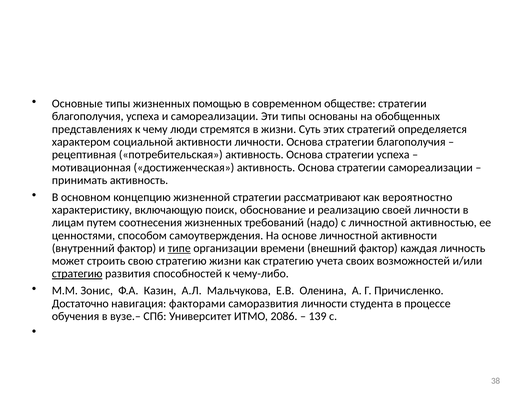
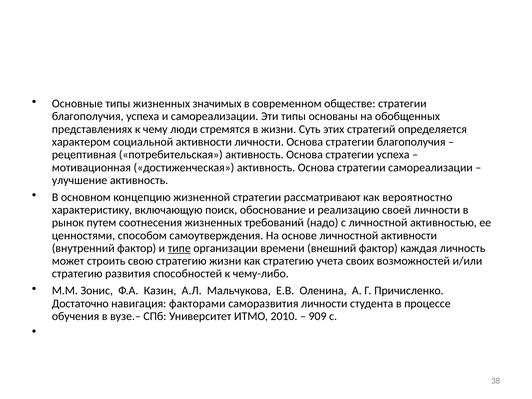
помощью: помощью -> значимых (217, 104)
принимать: принимать -> улучшение (80, 180)
лицам: лицам -> рынок (68, 223)
стратегию underline: present -> none (77, 274)
2086: 2086 -> 2010 (284, 316)
139: 139 -> 909 (318, 316)
